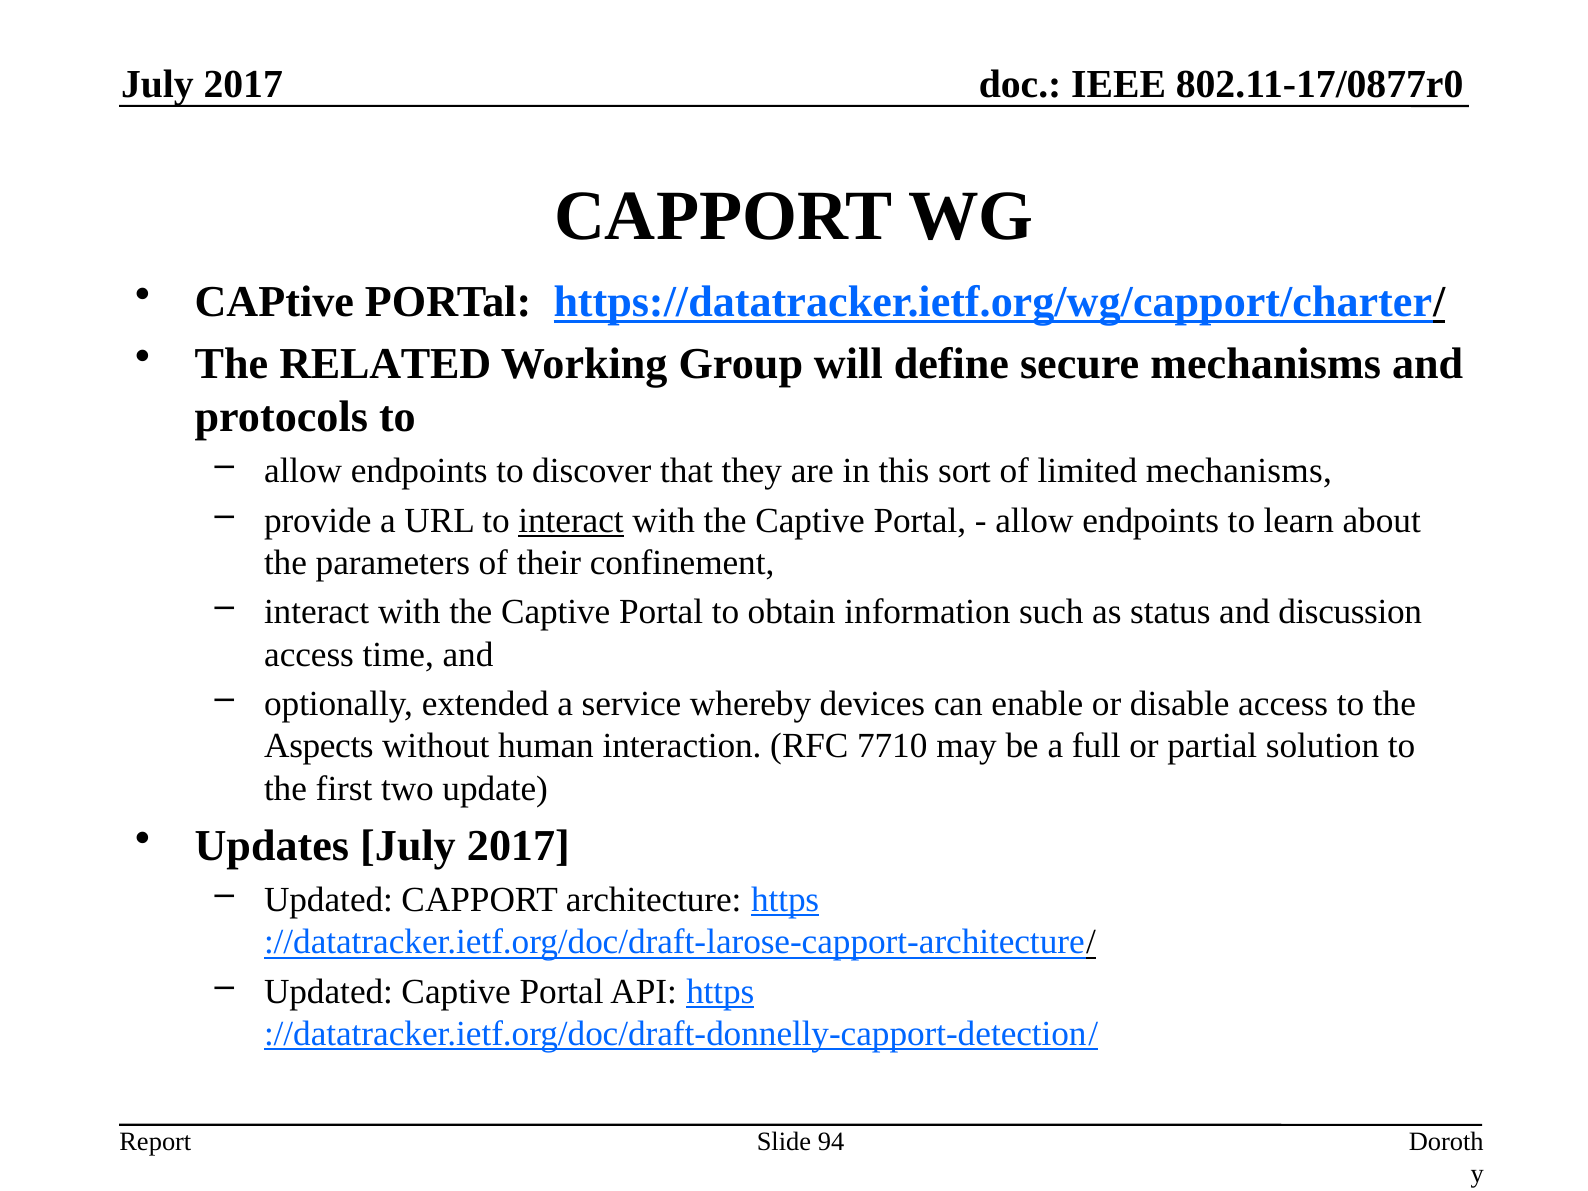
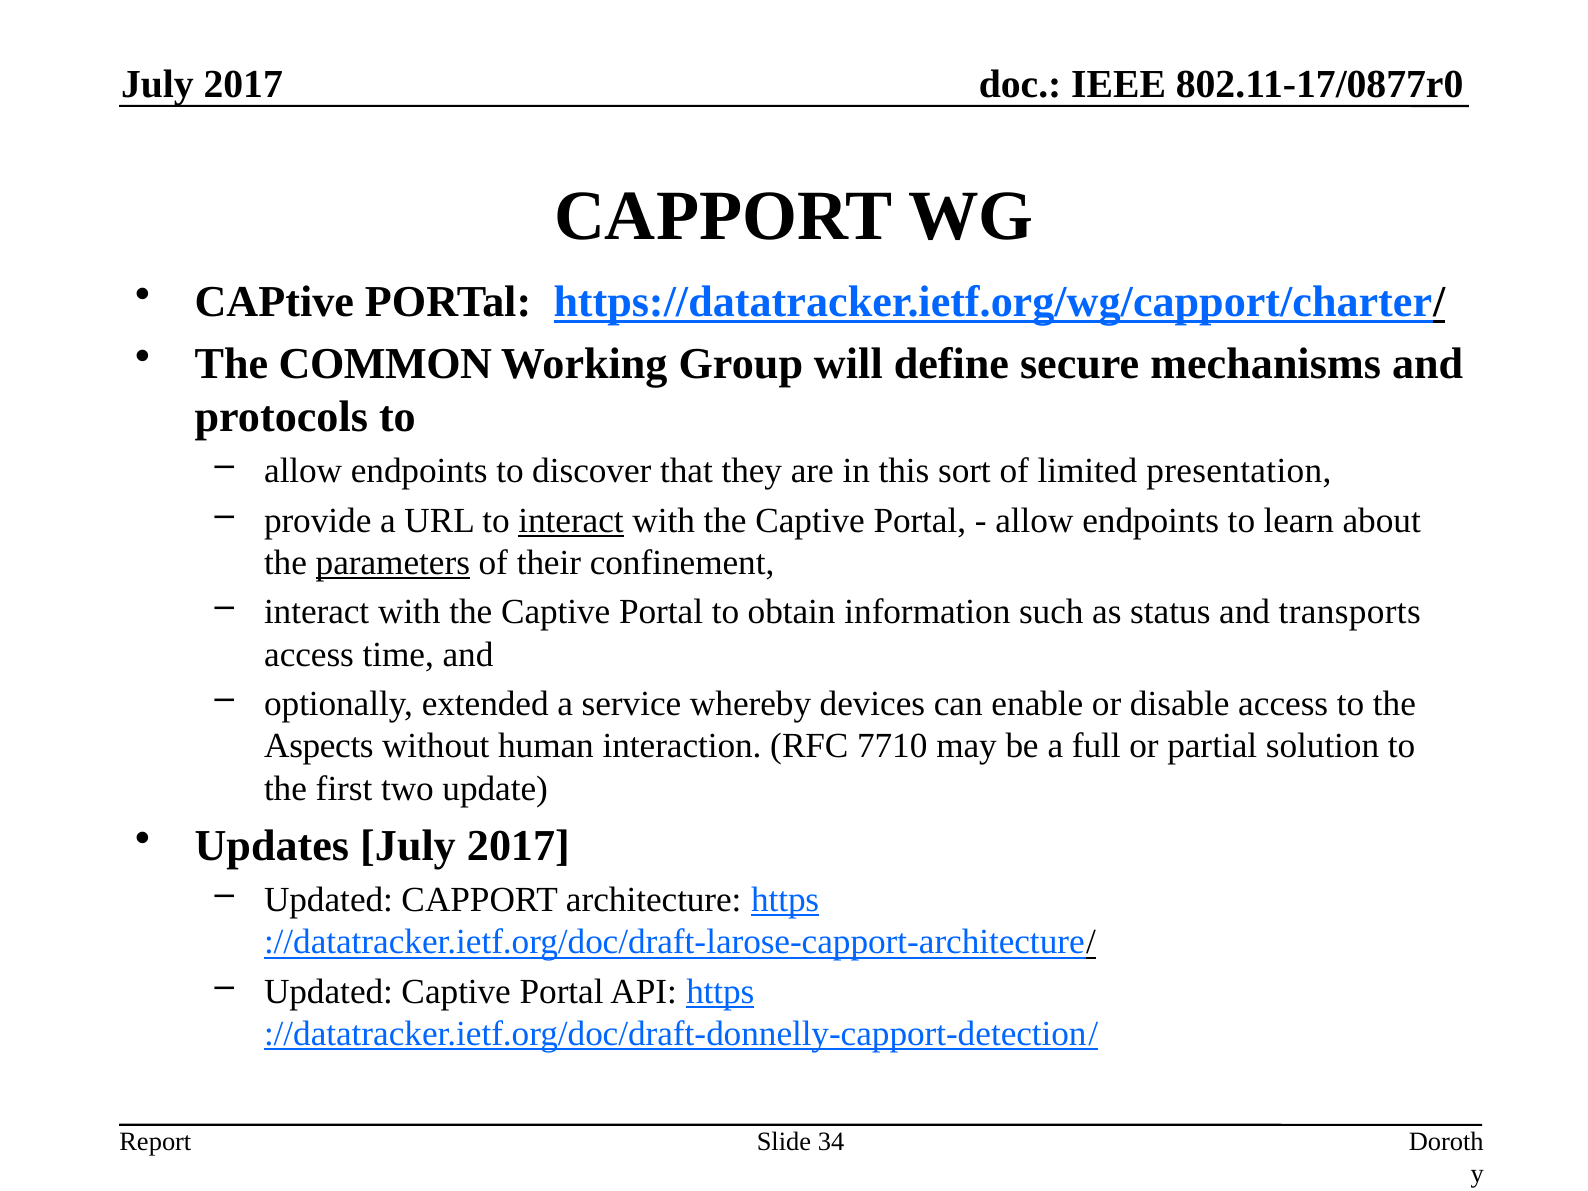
RELATED: RELATED -> COMMON (385, 364)
limited mechanisms: mechanisms -> presentation (1239, 471)
parameters underline: none -> present (393, 563)
discussion: discussion -> transports (1350, 612)
94: 94 -> 34 (831, 1142)
